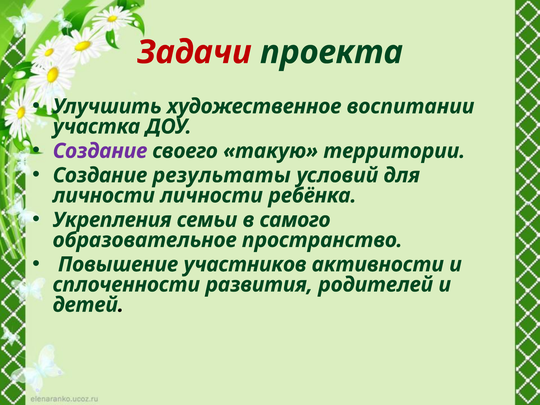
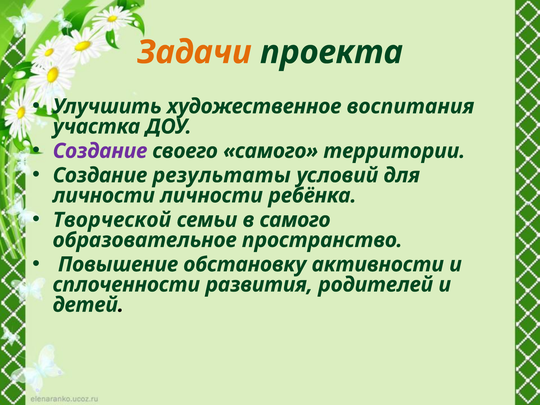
Задачи colour: red -> orange (194, 52)
воспитании: воспитании -> воспитания (410, 106)
своего такую: такую -> самого (271, 151)
Укрепления: Укрепления -> Творческой (112, 220)
участников: участников -> обстановку (245, 264)
